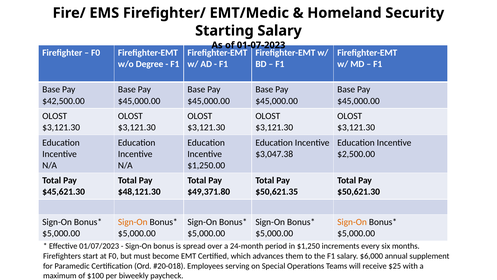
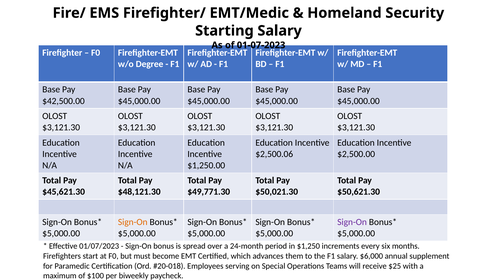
$3,047.38: $3,047.38 -> $2,500.06 (274, 154)
$49,371.80: $49,371.80 -> $49,771.30 (209, 192)
$50,621.35: $50,621.35 -> $50,021.30 (277, 192)
Sign-On colour: orange -> purple (352, 222)
